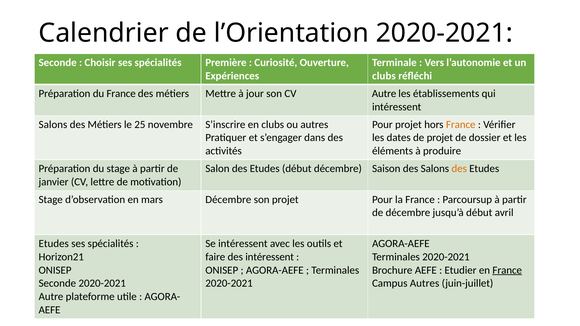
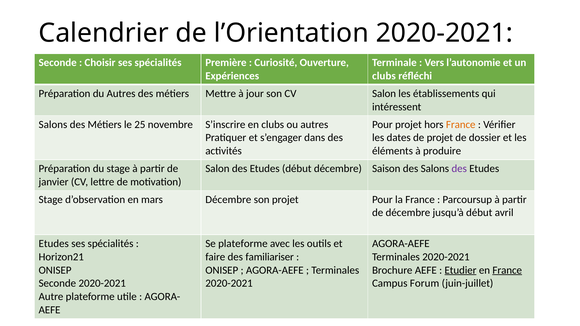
du France: France -> Autres (121, 94)
CV Autre: Autre -> Salon (384, 94)
des colour: orange -> purple (459, 169)
Se intéressent: intéressent -> plateforme (243, 244)
des intéressent: intéressent -> familiariser (270, 257)
Etudier underline: none -> present (461, 270)
Campus Autres: Autres -> Forum (425, 284)
